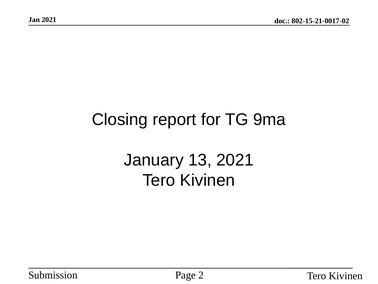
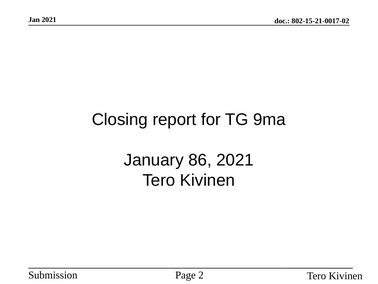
13: 13 -> 86 (200, 160)
